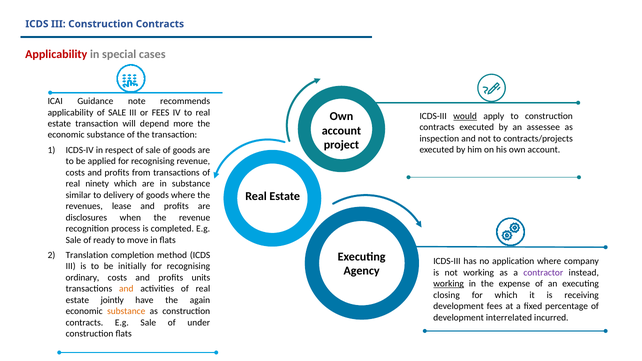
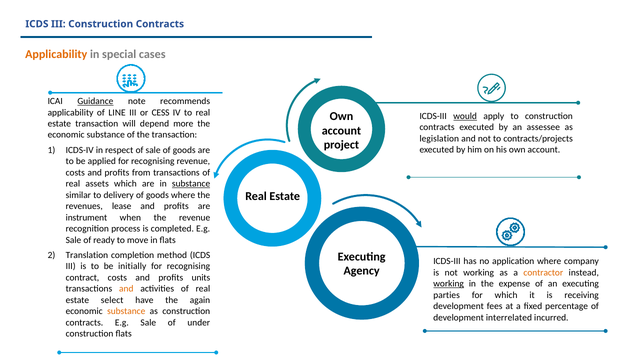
Applicability colour: red -> orange (56, 54)
Guidance underline: none -> present (95, 101)
applicability of SALE: SALE -> LINE (117, 112)
or FEES: FEES -> CESS (161, 112)
inspection: inspection -> legislation (439, 139)
ninety: ninety -> assets (97, 184)
substance underline: none -> present (191, 184)
disclosures: disclosures -> instrument (86, 218)
contractor colour: purple -> orange (543, 273)
ordinary: ordinary -> contract (82, 278)
closing: closing -> parties (447, 295)
jointly: jointly -> select (112, 300)
